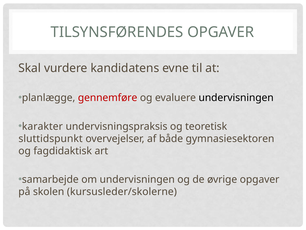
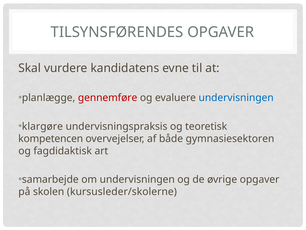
undervisningen colour: black -> blue (236, 98)
karakter: karakter -> klargøre (42, 126)
sluttidspunkt: sluttidspunkt -> kompetencen (51, 138)
